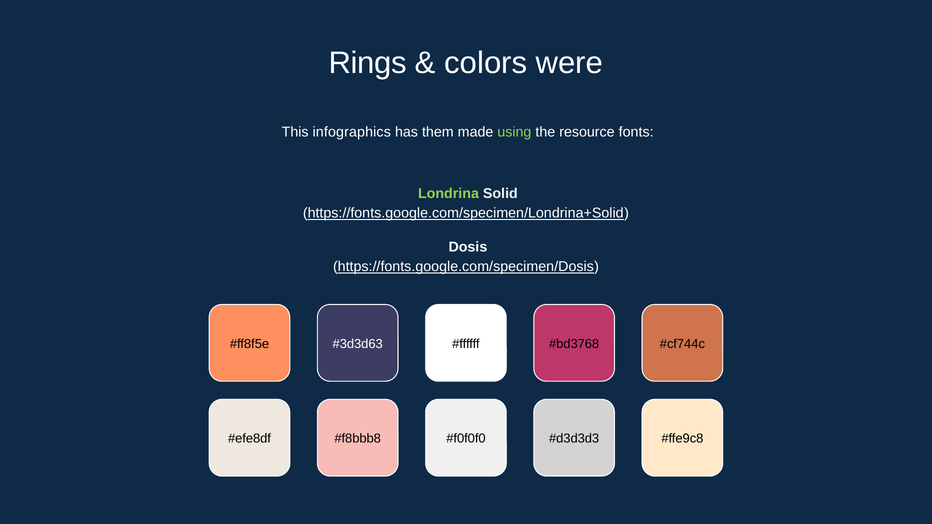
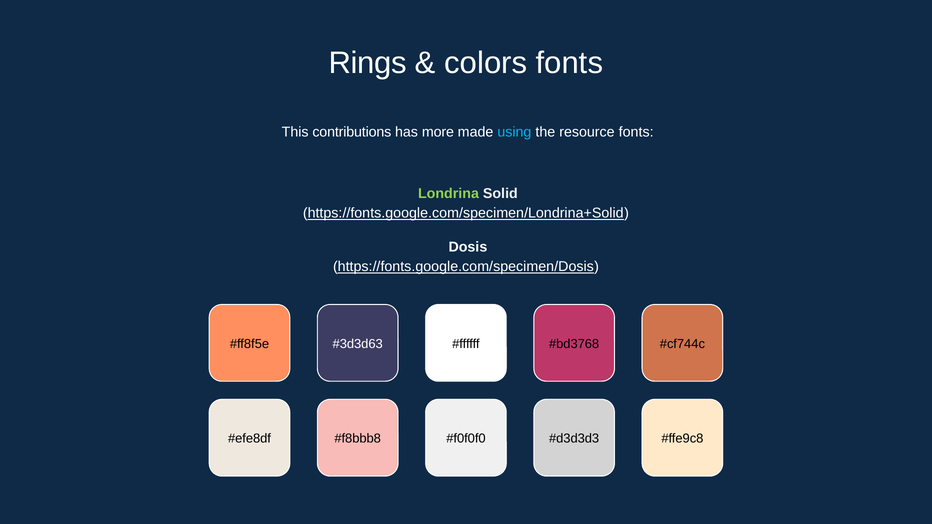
colors were: were -> fonts (569, 63)
infographics: infographics -> contributions (352, 132)
them: them -> more (438, 132)
using colour: light green -> light blue (514, 132)
